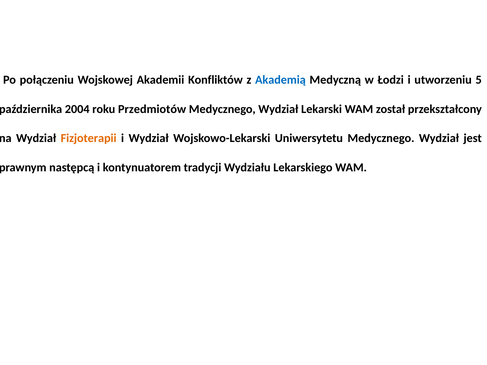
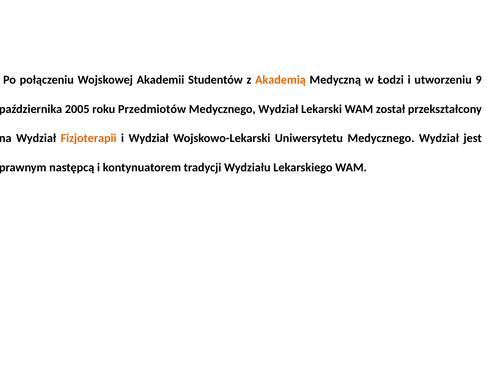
Konfliktów: Konfliktów -> Studentów (215, 80)
Akademią colour: blue -> orange (280, 80)
5: 5 -> 9 (479, 80)
2004: 2004 -> 2005 (77, 109)
